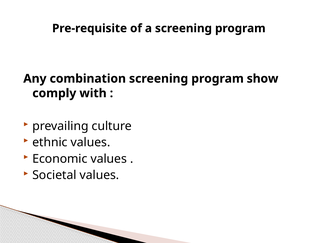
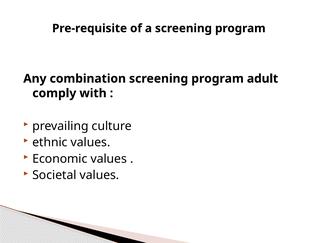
show: show -> adult (263, 79)
